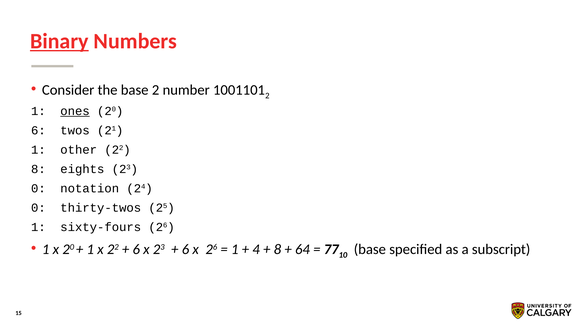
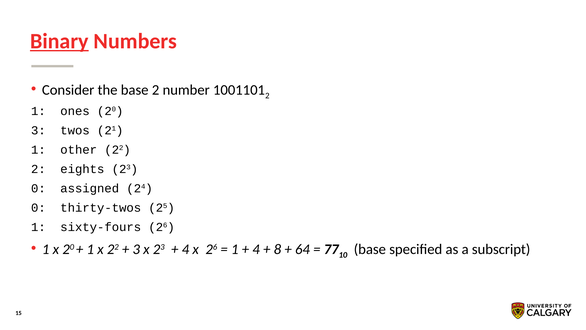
ones underline: present -> none (75, 111)
6: 6 -> 3 (38, 130)
8: 8 -> 2 (38, 169)
notation: notation -> assigned (90, 188)
6: 6 -> 3 (136, 249)
6: 6 -> 4 (185, 249)
